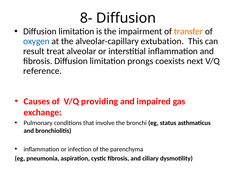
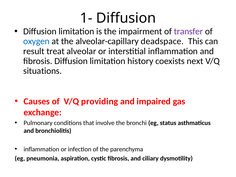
8-: 8- -> 1- (86, 18)
transfer colour: orange -> purple (188, 31)
extubation: extubation -> deadspace (162, 41)
prongs: prongs -> history (140, 61)
reference: reference -> situations (43, 71)
